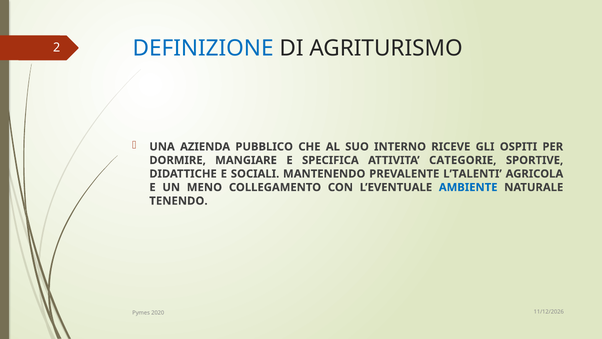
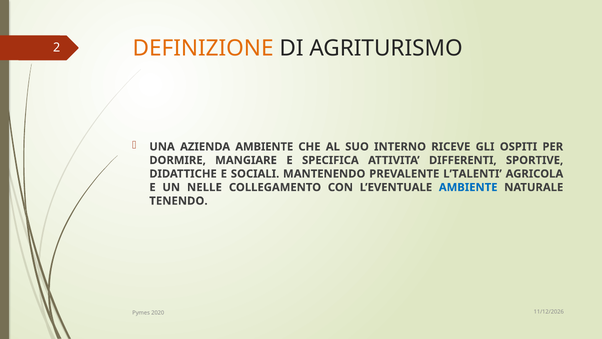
DEFINIZIONE colour: blue -> orange (203, 48)
AZIENDA PUBBLICO: PUBBLICO -> AMBIENTE (264, 147)
CATEGORIE: CATEGORIE -> DIFFERENTI (463, 160)
MENO: MENO -> NELLE (204, 187)
